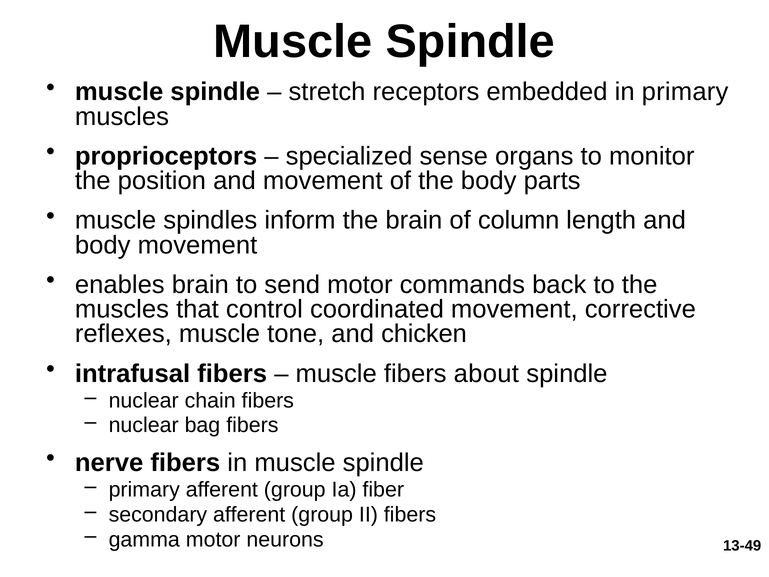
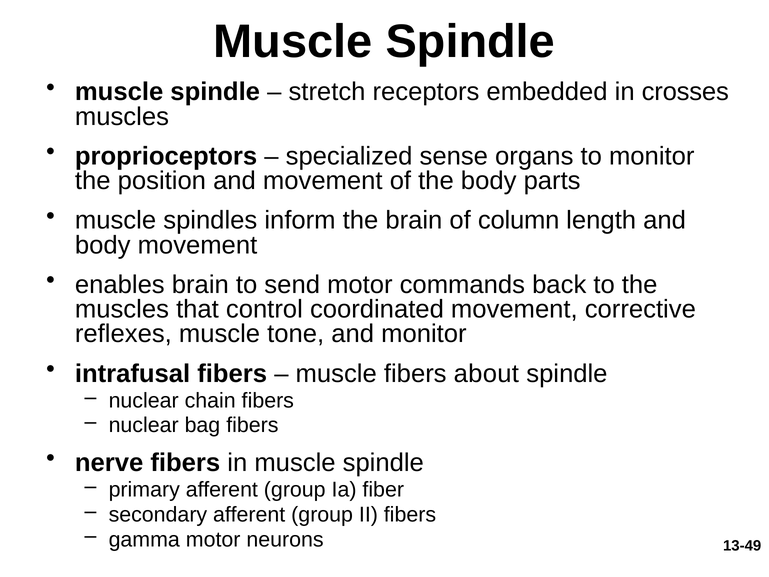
in primary: primary -> crosses (685, 92)
and chicken: chicken -> monitor (424, 334)
